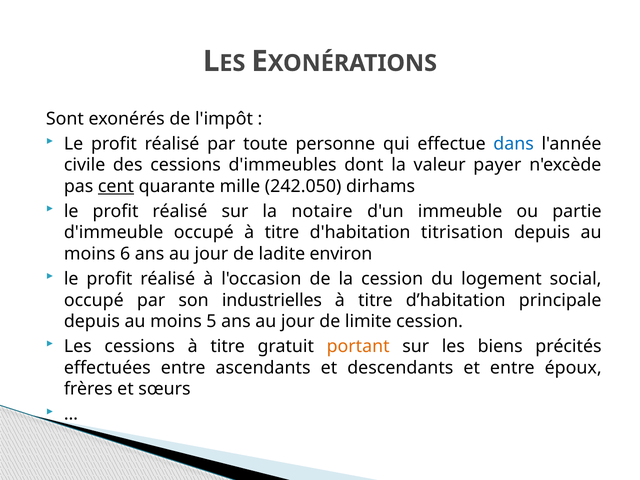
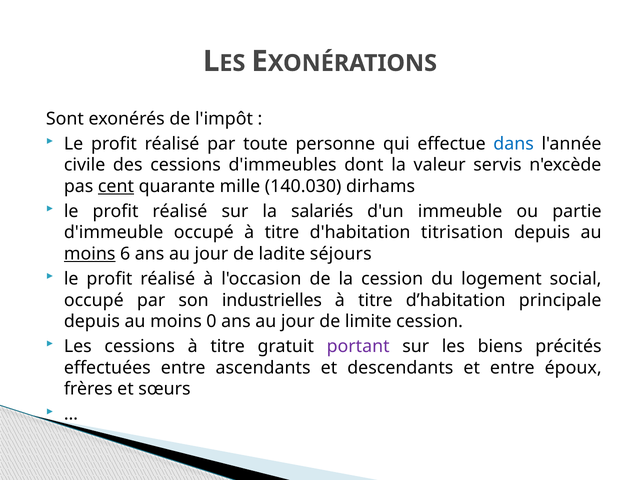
payer: payer -> servis (497, 165)
242.050: 242.050 -> 140.030 (303, 186)
notaire: notaire -> salariés (322, 211)
moins underline: none -> present (90, 254)
environ: environ -> séjours (341, 254)
5: 5 -> 0 (211, 321)
portant colour: orange -> purple (358, 346)
